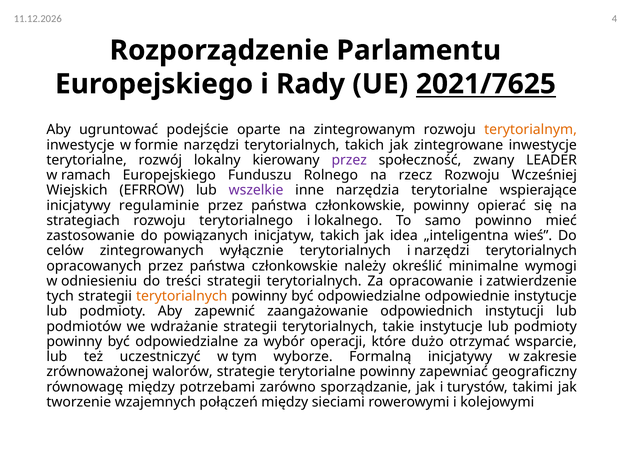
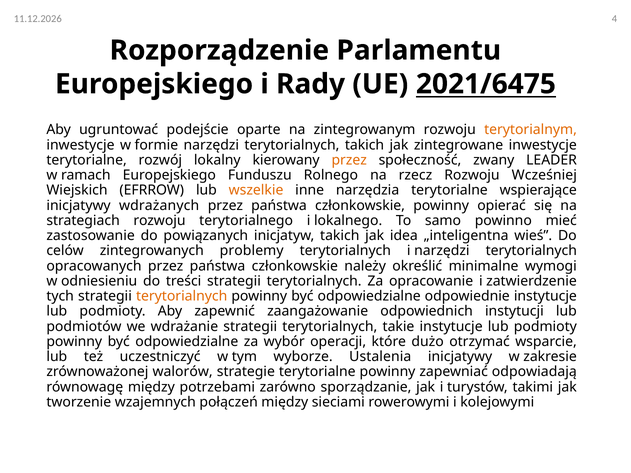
2021/7625: 2021/7625 -> 2021/6475 (486, 84)
przez colour: purple -> orange (349, 160)
wszelkie colour: purple -> orange (256, 190)
regulaminie: regulaminie -> wdrażanych (159, 206)
wyłącznie: wyłącznie -> problemy (252, 251)
Formalną: Formalną -> Ustalenia (380, 357)
geograficzny: geograficzny -> odpowiadają (534, 372)
